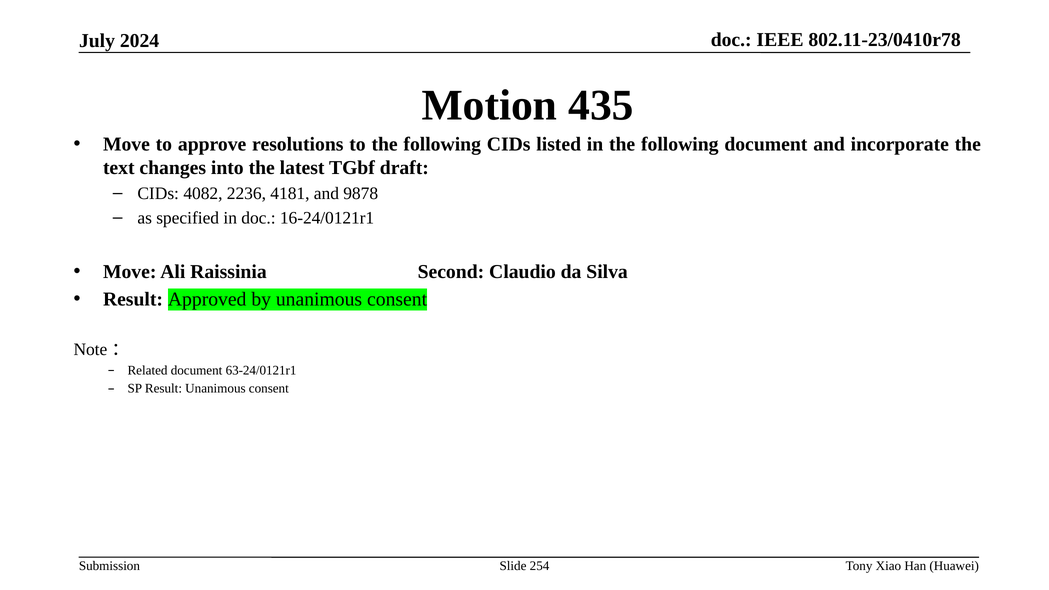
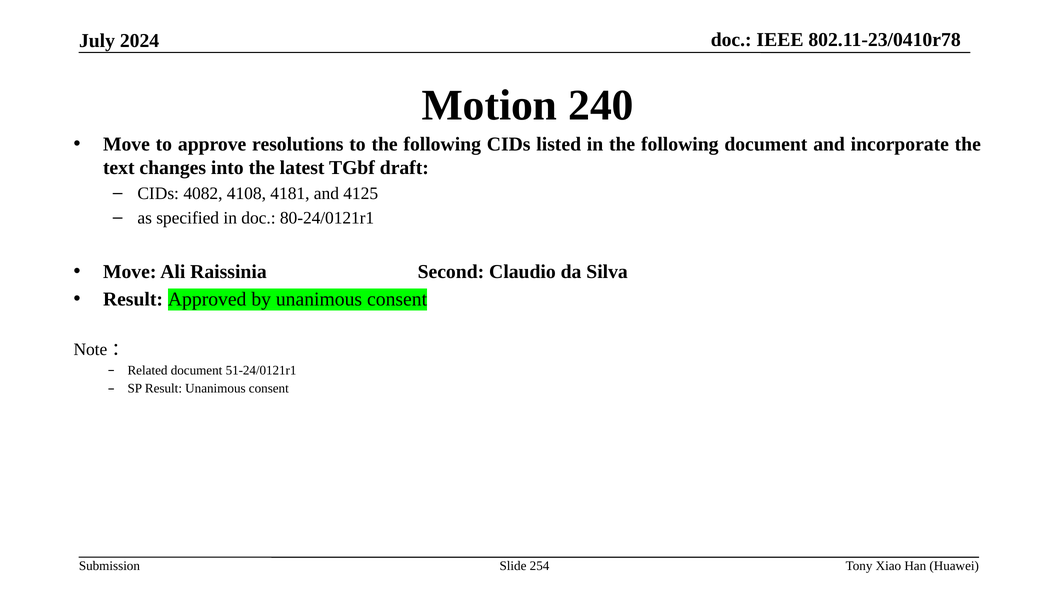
435: 435 -> 240 (601, 105)
2236: 2236 -> 4108 (246, 194)
9878: 9878 -> 4125 (361, 194)
16-24/0121r1: 16-24/0121r1 -> 80-24/0121r1 (327, 218)
63-24/0121r1: 63-24/0121r1 -> 51-24/0121r1 (261, 370)
